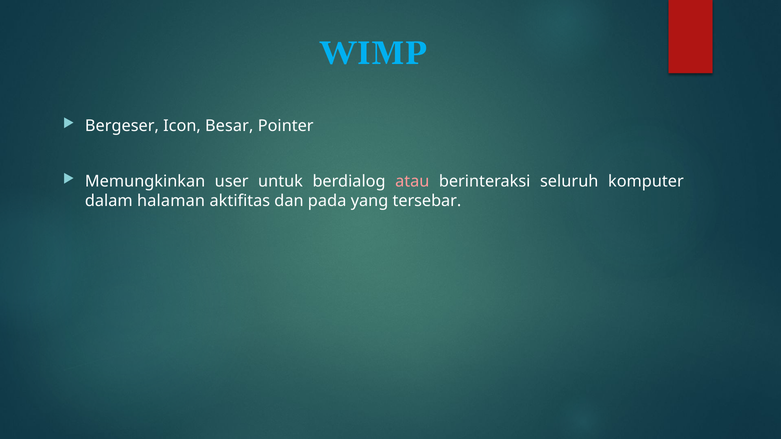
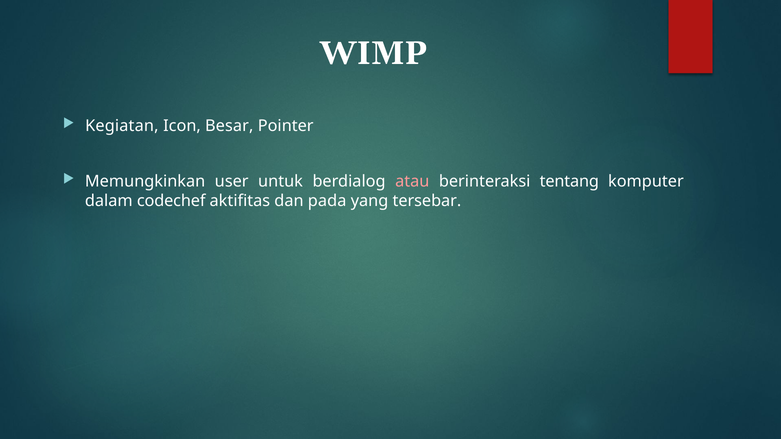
WIMP colour: light blue -> white (373, 53)
Bergeser: Bergeser -> Kegiatan (122, 126)
seluruh: seluruh -> tentang (569, 181)
halaman: halaman -> codechef (171, 201)
